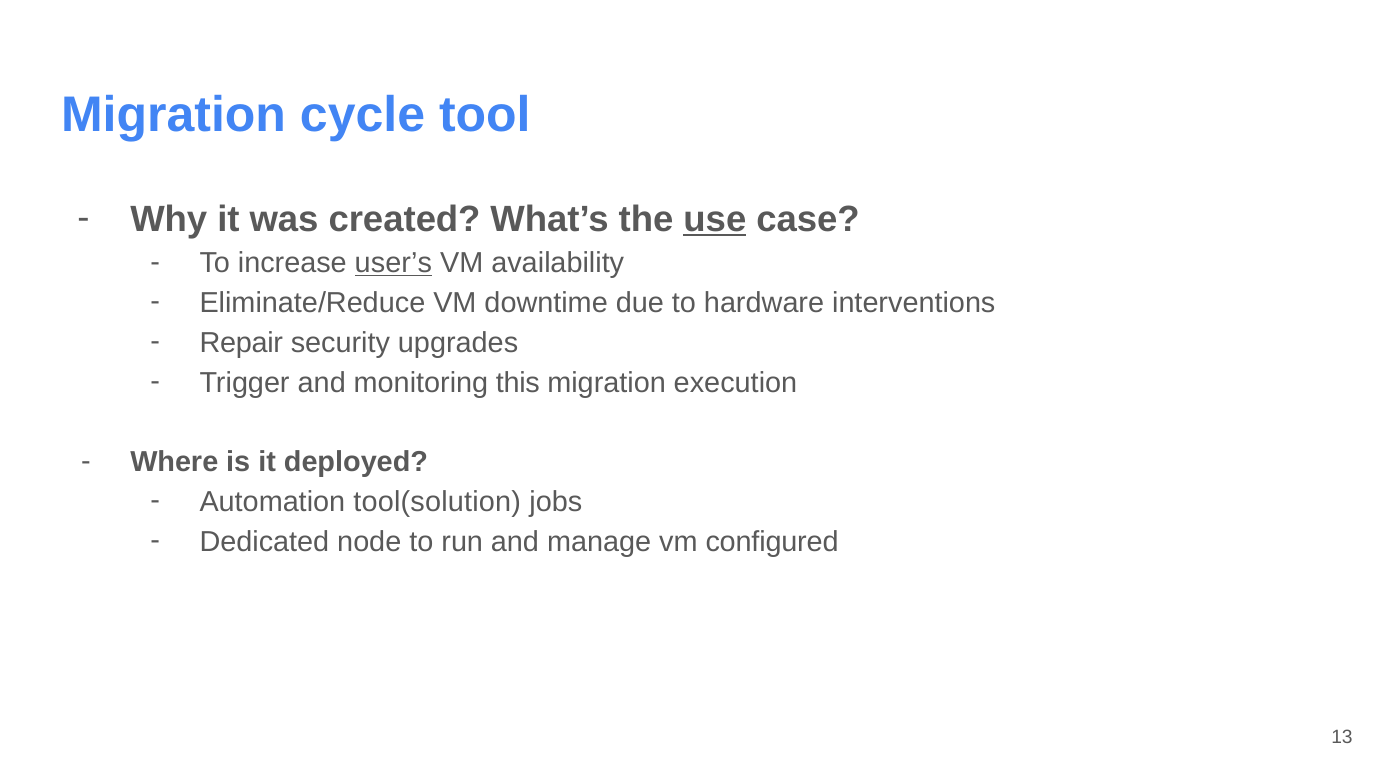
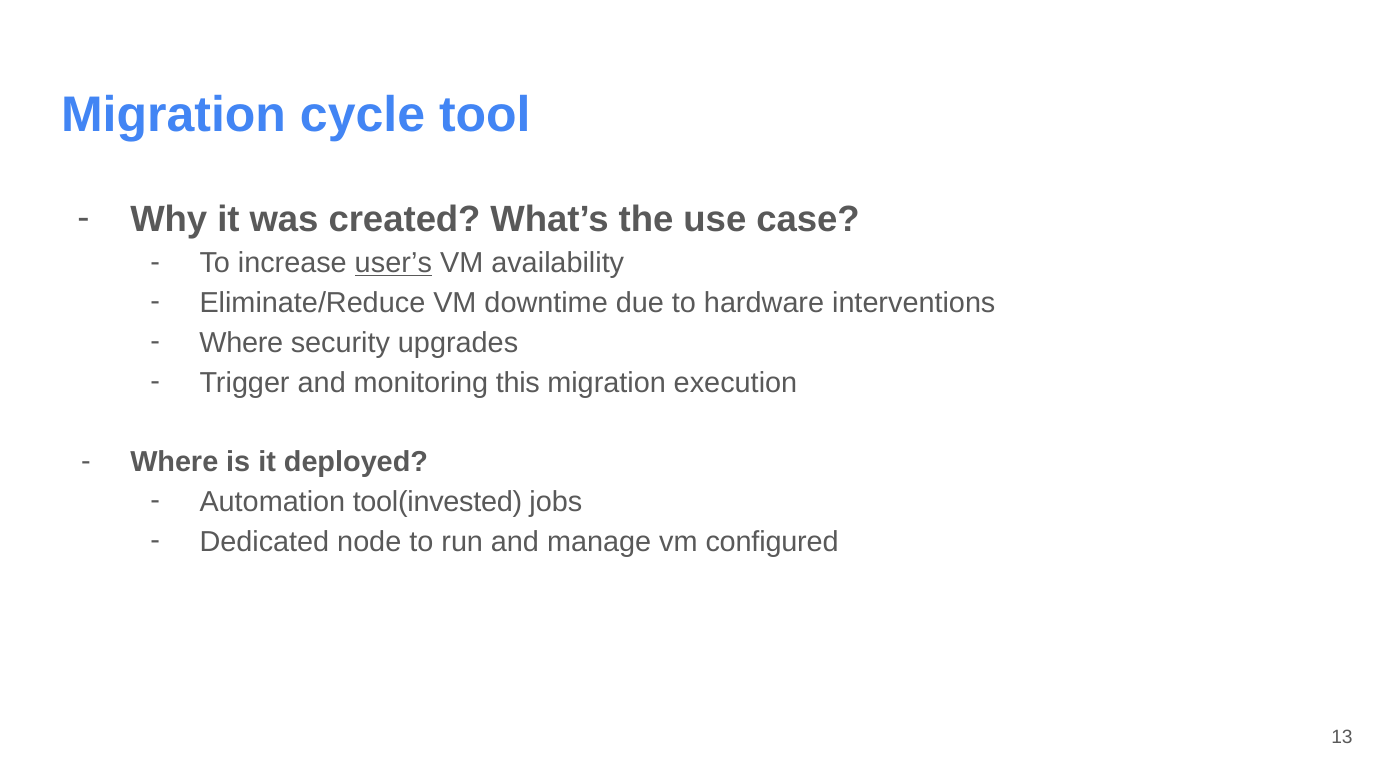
use underline: present -> none (715, 219)
Repair: Repair -> Where (241, 343)
tool(solution: tool(solution -> tool(invested (437, 502)
